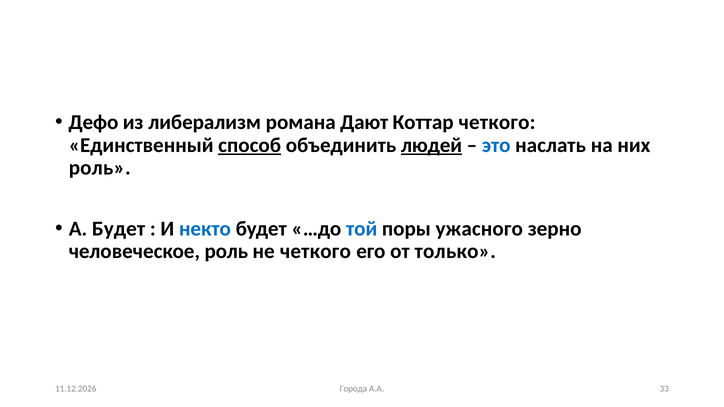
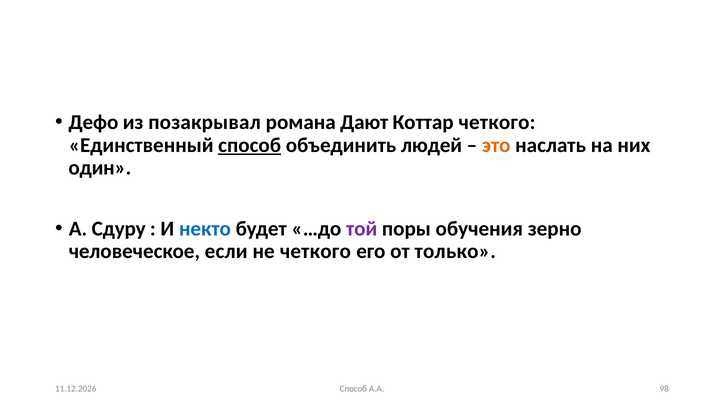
либерализм: либерализм -> позакрывал (205, 122)
людей underline: present -> none (432, 145)
это colour: blue -> orange (496, 145)
роль: роль -> один (100, 168)
А Будет: Будет -> Сдуру (119, 229)
той colour: blue -> purple (362, 229)
ужасного: ужасного -> обучения (479, 229)
человеческое роль: роль -> если (226, 252)
Города: Города -> Способ (353, 389)
33: 33 -> 98 (664, 389)
